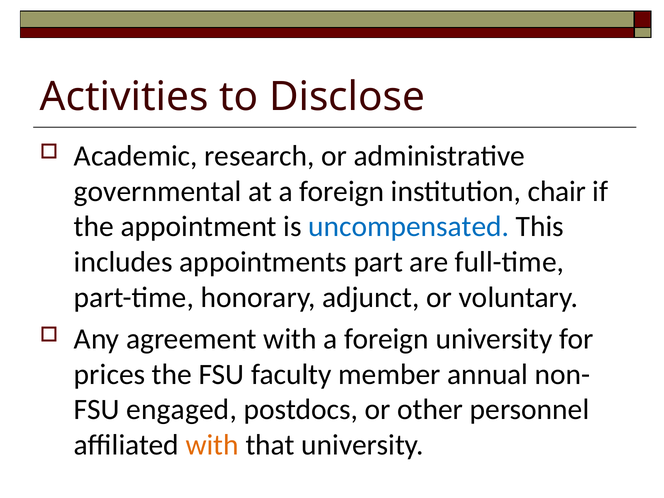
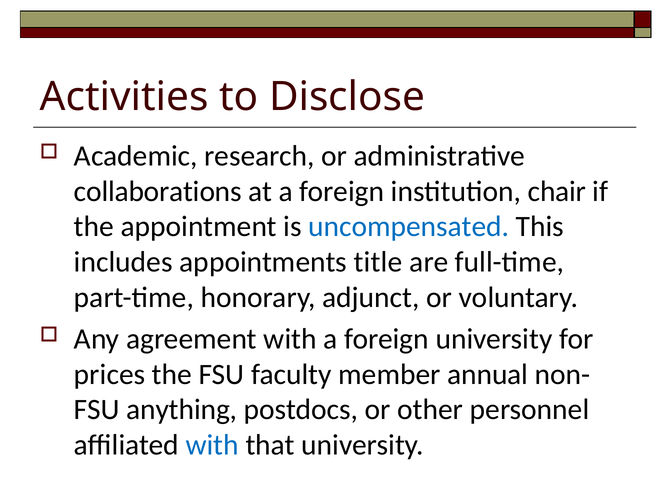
governmental: governmental -> collaborations (158, 191)
part: part -> title (378, 262)
engaged: engaged -> anything (182, 410)
with colour: orange -> blue (212, 445)
